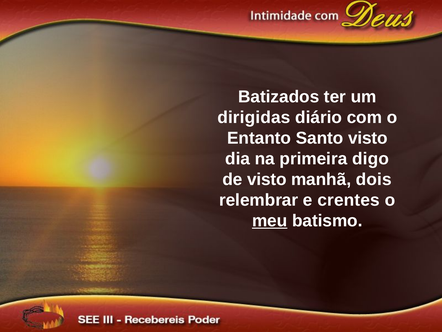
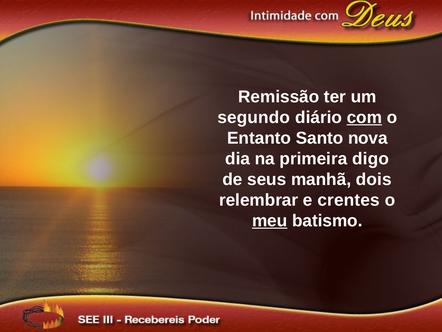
Batizados: Batizados -> Remissão (279, 97)
dirigidas: dirigidas -> segundo (254, 117)
com underline: none -> present (364, 117)
Santo visto: visto -> nova (368, 138)
de visto: visto -> seus (267, 179)
